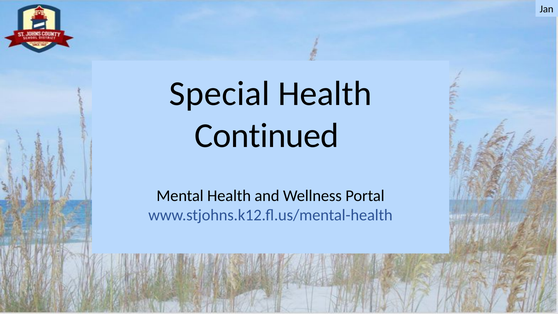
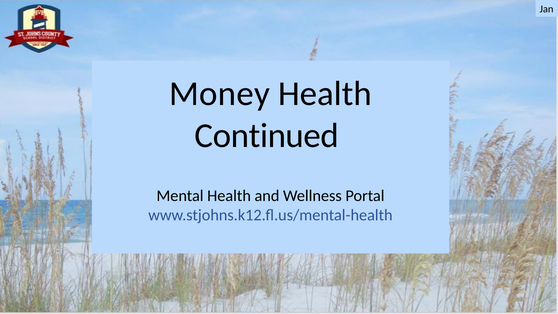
Special: Special -> Money (220, 94)
